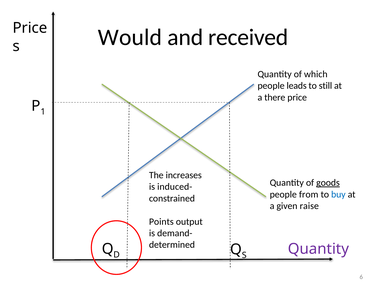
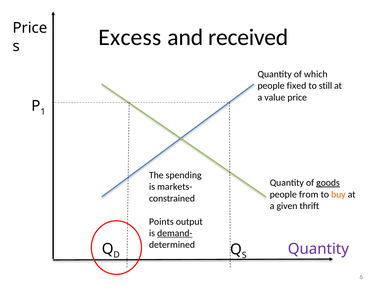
Would: Would -> Excess (130, 37)
leads: leads -> fixed (297, 86)
there: there -> value (275, 97)
increases: increases -> spending (184, 175)
induced-: induced- -> markets- (175, 186)
buy colour: blue -> orange (338, 194)
raise: raise -> thrift (309, 206)
demand- underline: none -> present (175, 233)
